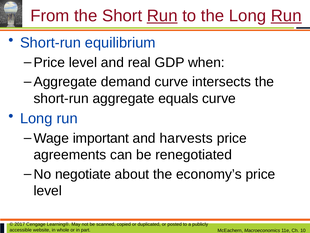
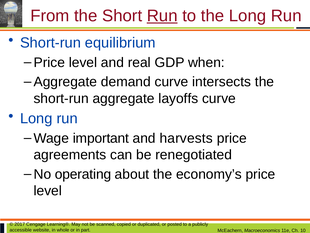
Run underline: present -> none (286, 16)
equals: equals -> layoffs (178, 98)
negotiate: negotiate -> operating (83, 174)
